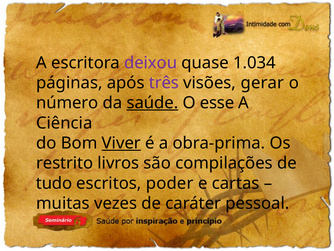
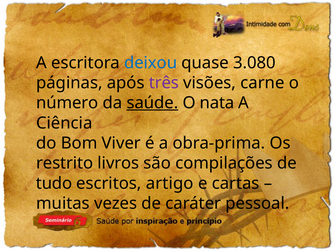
deixou colour: purple -> blue (151, 63)
1.034: 1.034 -> 3.080 (254, 63)
gerar: gerar -> carne (262, 83)
esse: esse -> nata (217, 103)
Viver underline: present -> none (121, 143)
poder: poder -> artigo (170, 183)
